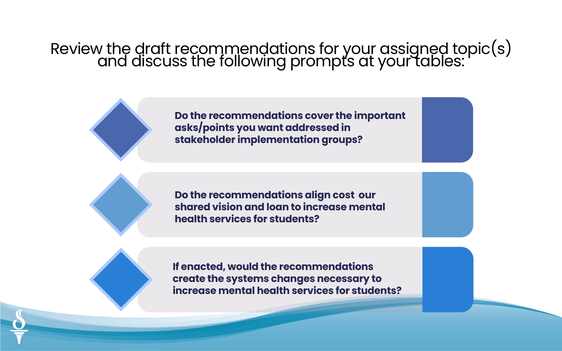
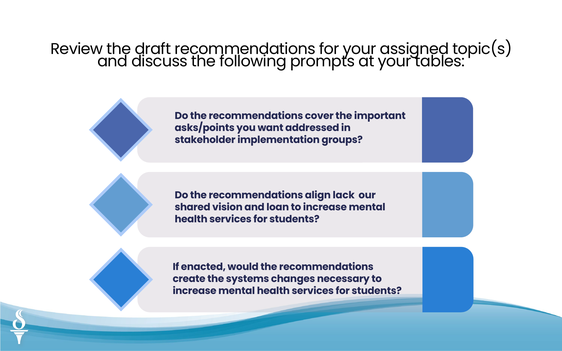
cost: cost -> lack (344, 195)
